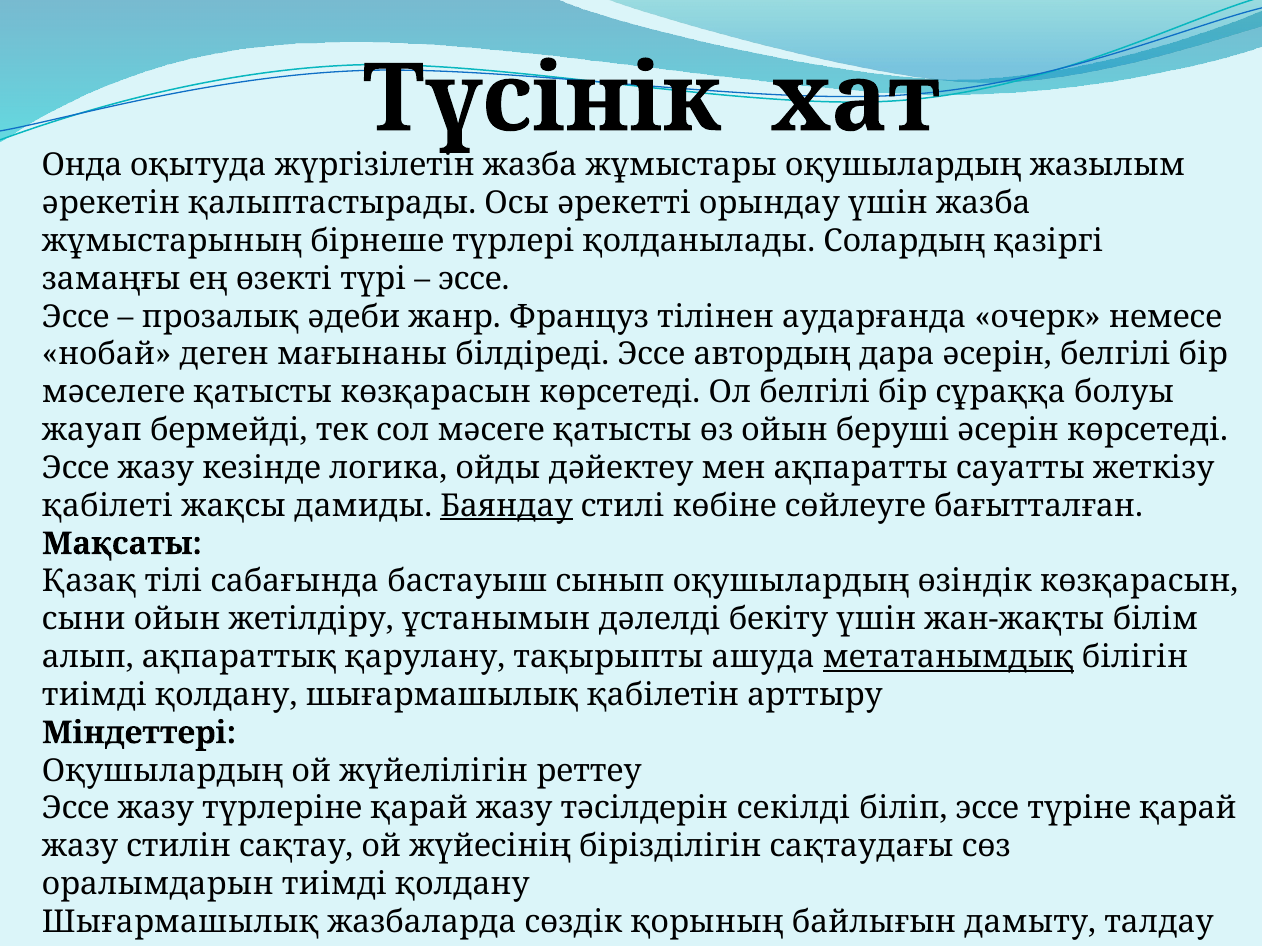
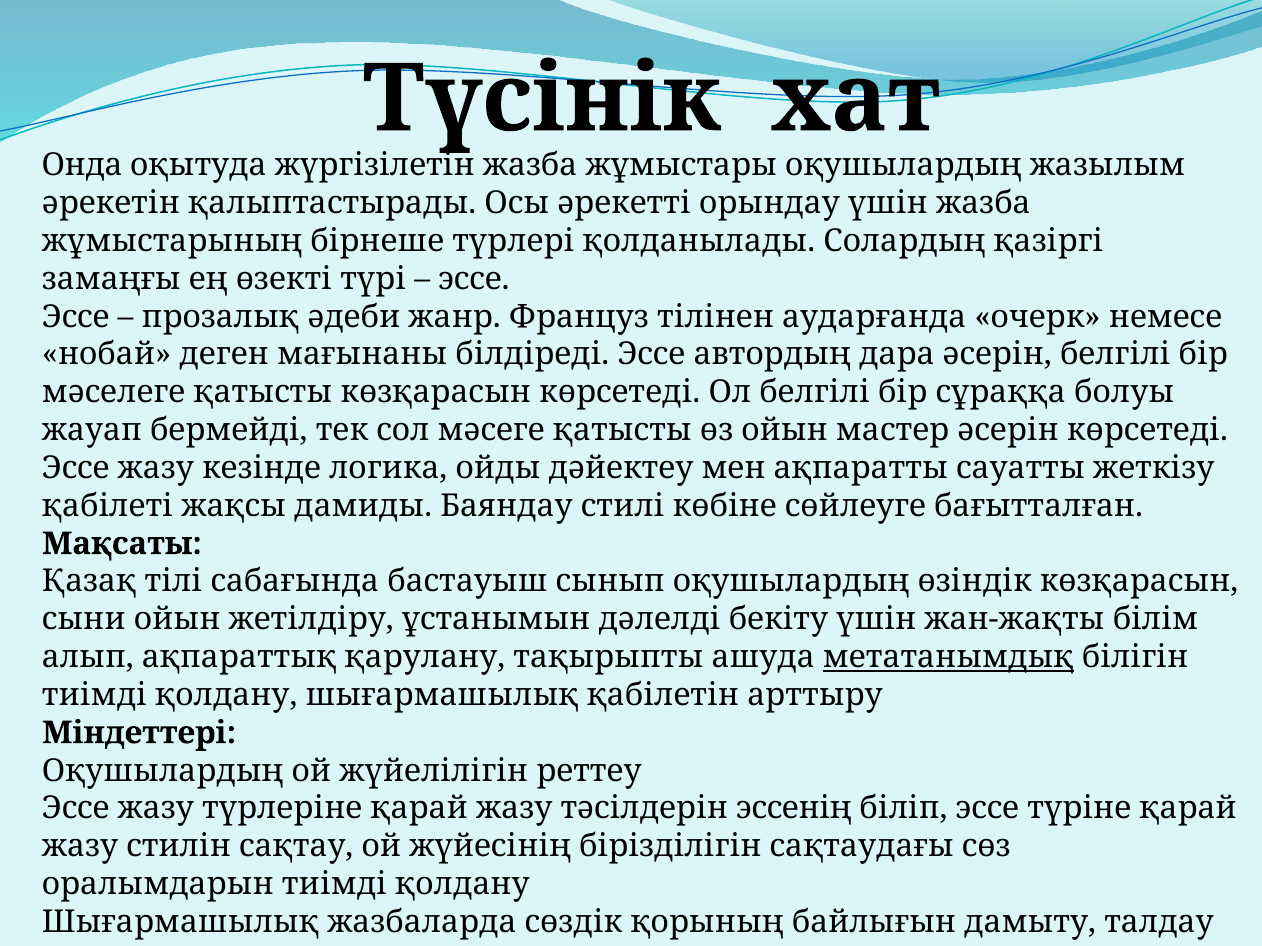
беруші: беруші -> мастер (893, 430)
Баяндау underline: present -> none (506, 506)
секілді: секілді -> эссенің (794, 809)
